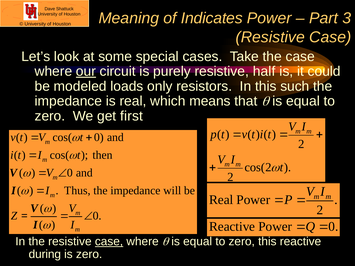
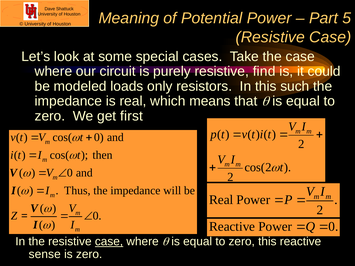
Indicates: Indicates -> Potential (212, 18)
3: 3 -> 5 (347, 18)
our underline: present -> none (86, 71)
half: half -> find (264, 71)
during: during -> sense (45, 255)
